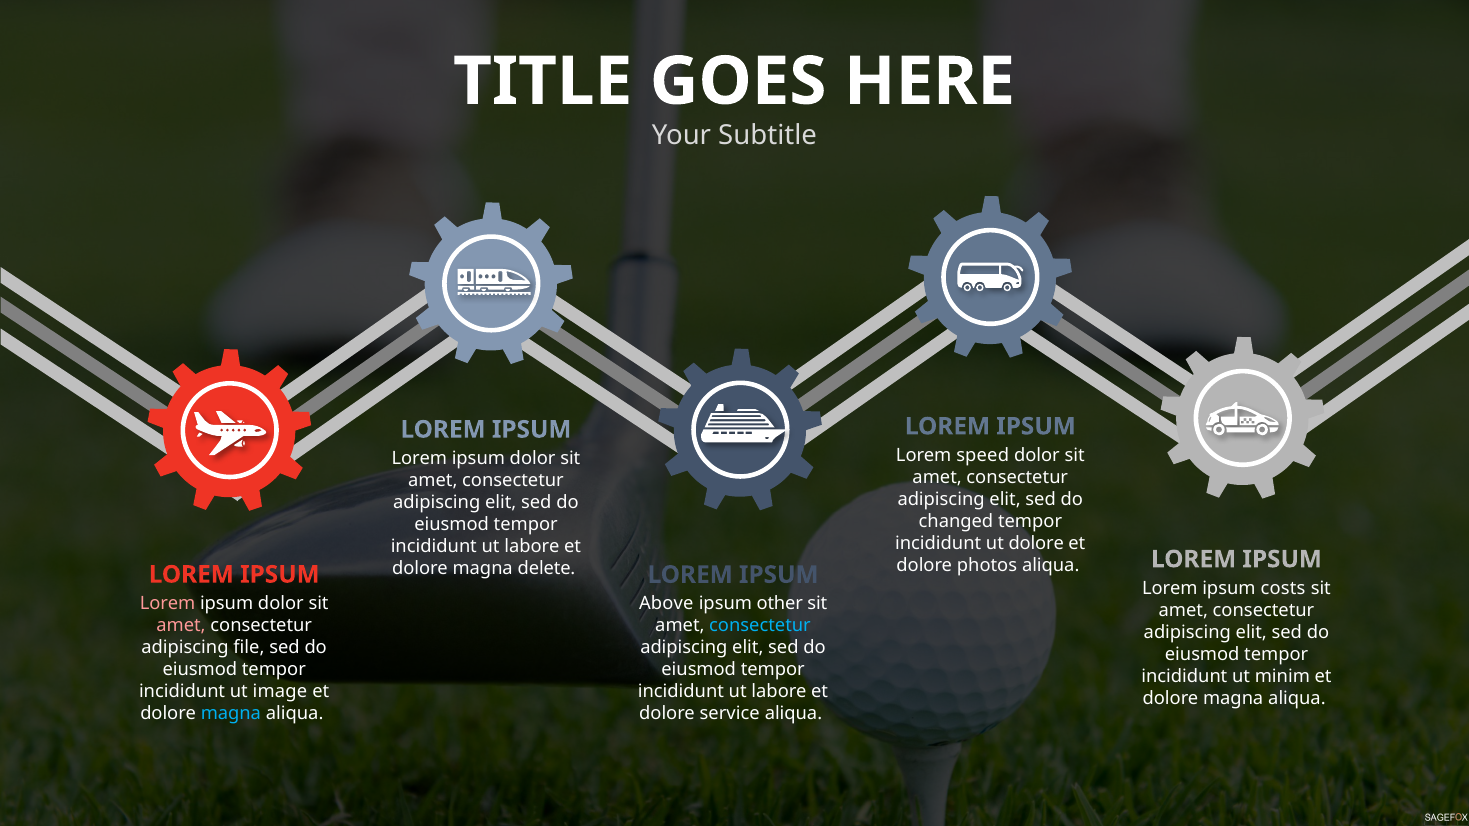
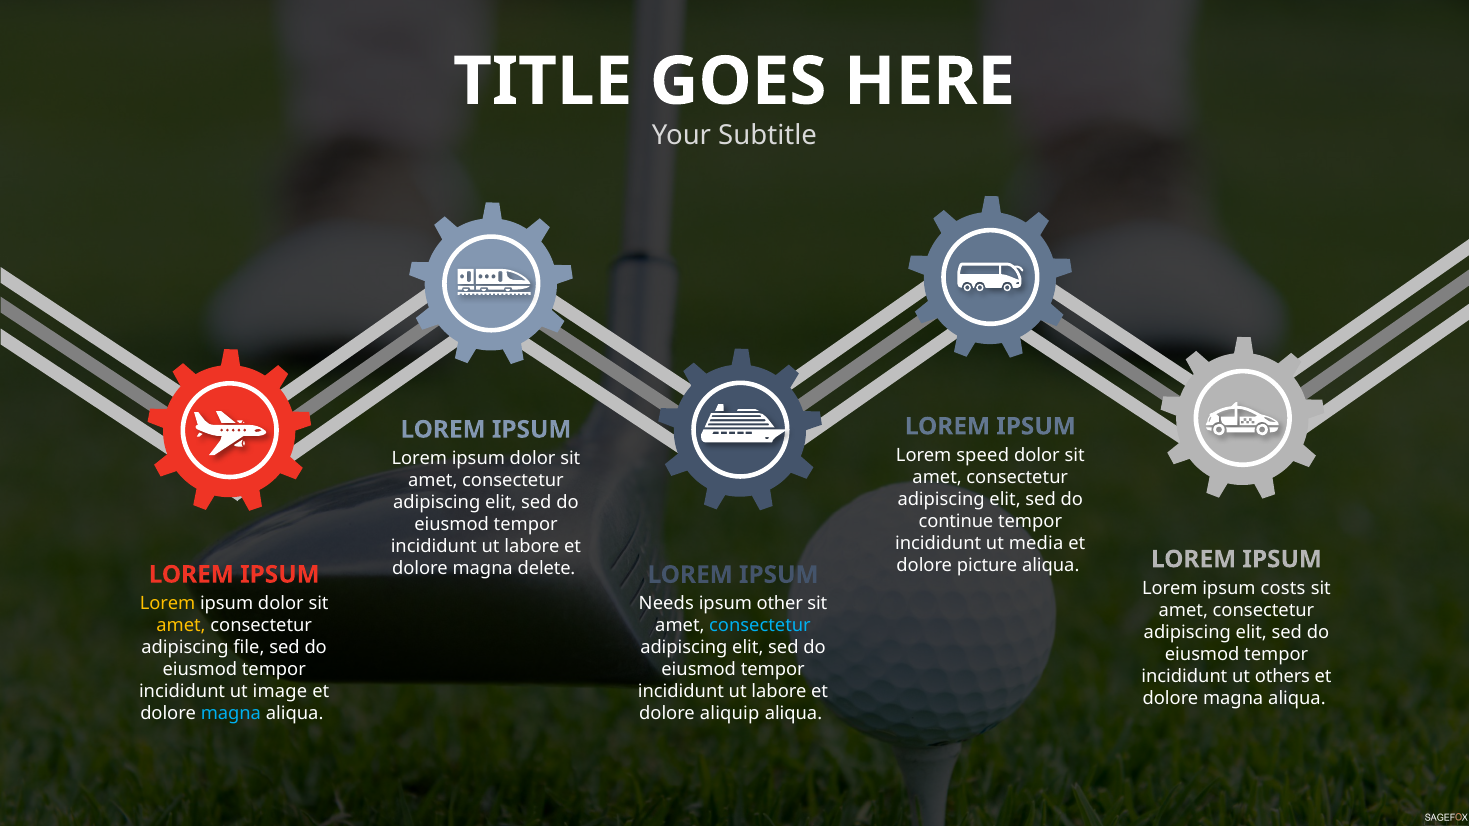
changed: changed -> continue (956, 522)
ut dolore: dolore -> media (1036, 544)
photos: photos -> picture (987, 566)
Lorem colour: pink -> yellow (168, 604)
Above: Above -> Needs (666, 604)
amet colour: pink -> yellow (181, 626)
minim: minim -> others (1282, 677)
service: service -> aliquip (730, 714)
